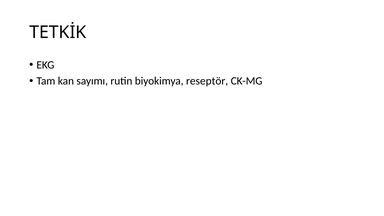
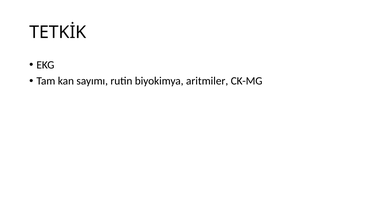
reseptör: reseptör -> aritmiler (207, 81)
